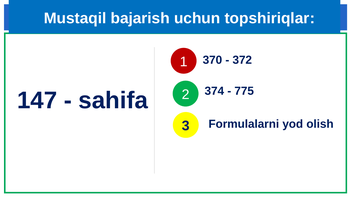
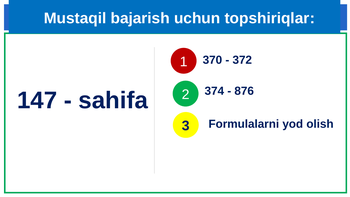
775: 775 -> 876 (244, 91)
